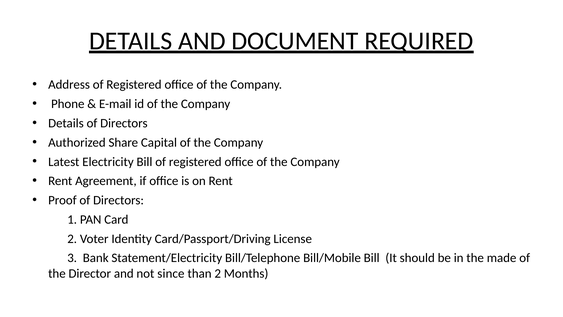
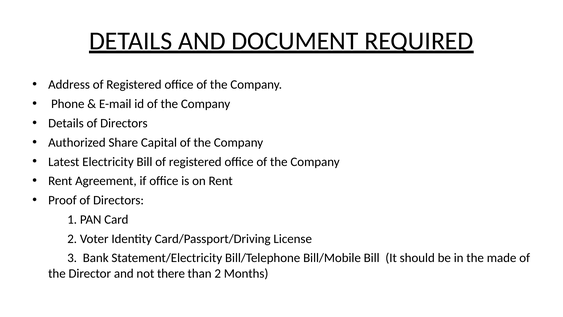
since: since -> there (171, 273)
